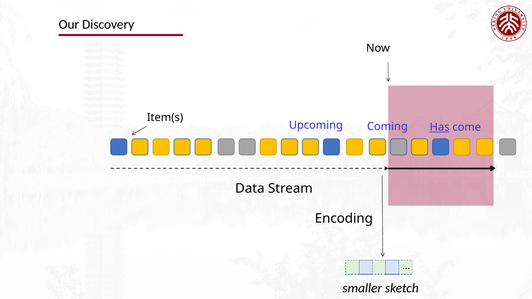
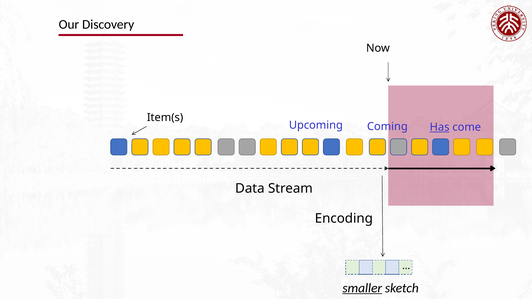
smaller underline: none -> present (362, 288)
